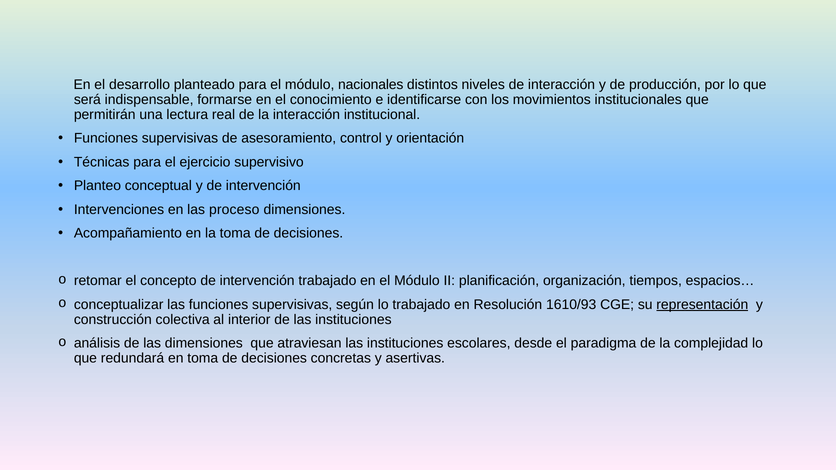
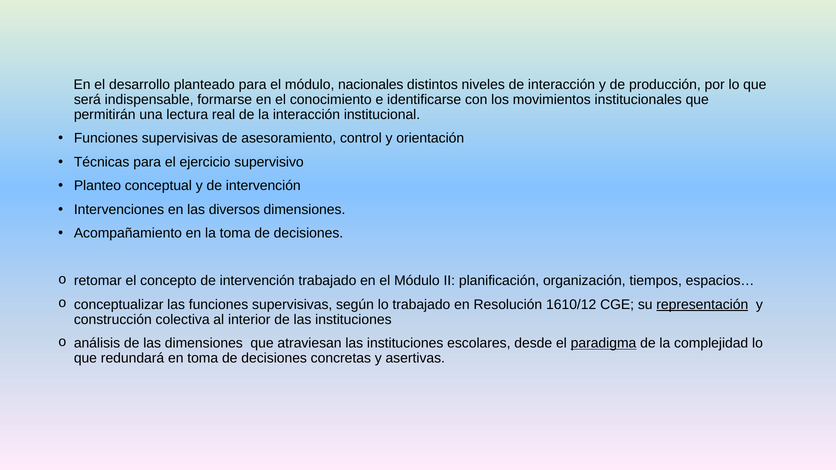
proceso: proceso -> diversos (234, 210)
1610/93: 1610/93 -> 1610/12 (571, 305)
paradigma underline: none -> present (604, 343)
